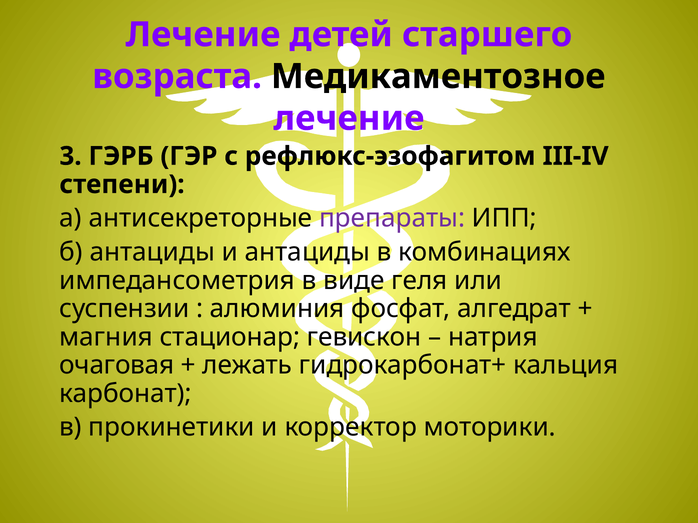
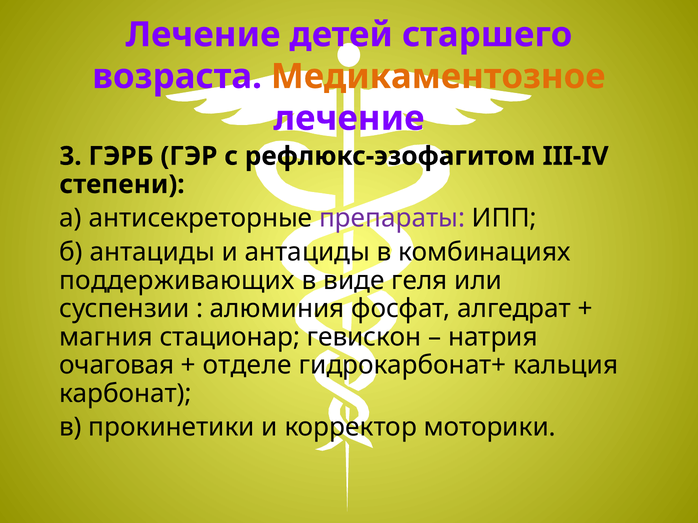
Медикаментозное colour: black -> orange (438, 77)
импедансометрия: импедансометрия -> поддерживающих (177, 281)
лежать: лежать -> отделе (247, 366)
